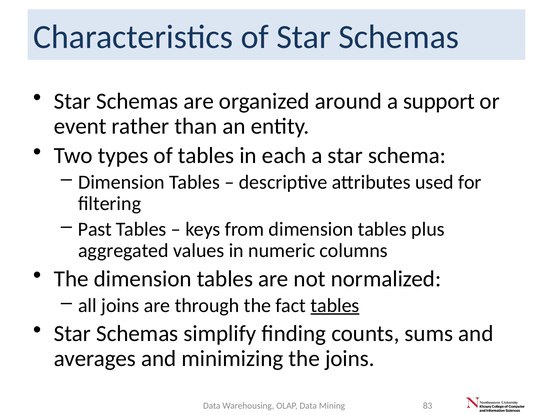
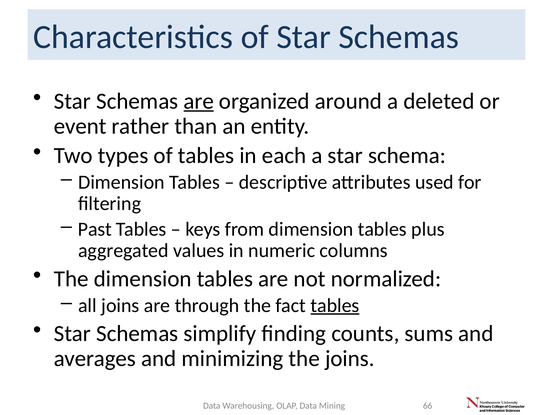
are underline: none -> present (199, 101)
support: support -> deleted (439, 101)
83: 83 -> 66 (428, 405)
